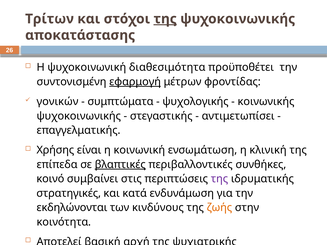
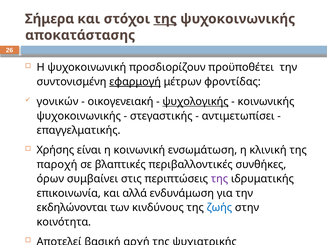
Τρίτων: Τρίτων -> Σήμερα (50, 19)
διαθεσιμότητα: διαθεσιμότητα -> προσδιορίζουν (167, 67)
συμπτώματα: συμπτώματα -> οικογενειακή (120, 102)
ψυχολογικής underline: none -> present (196, 102)
επίπεδα: επίπεδα -> παροχή (57, 165)
βλαπτικές underline: present -> none (120, 165)
κοινό: κοινό -> όρων (50, 179)
στρατηγικές: στρατηγικές -> επικοινωνία (69, 193)
κατά: κατά -> αλλά (135, 193)
ζωής colour: orange -> blue (219, 208)
